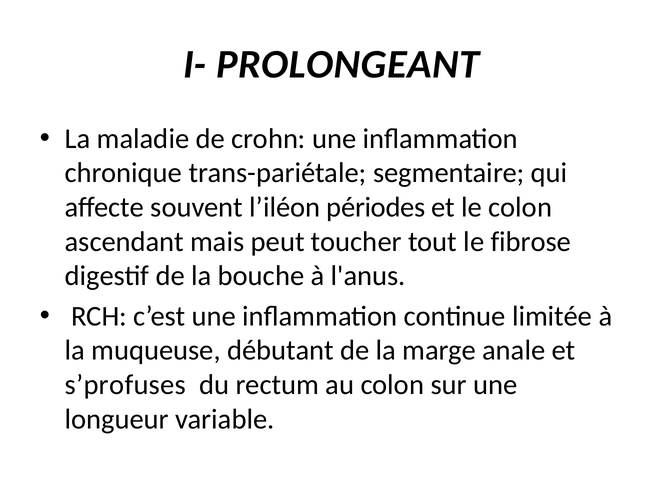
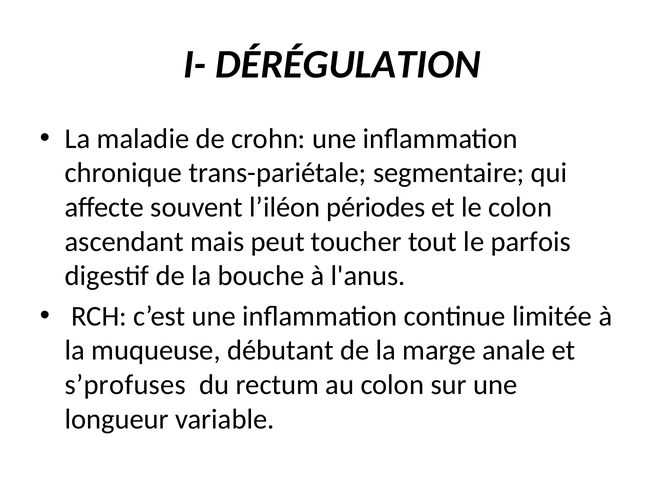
PROLONGEANT: PROLONGEANT -> DÉRÉGULATION (348, 64)
fibrose: fibrose -> parfois (531, 242)
